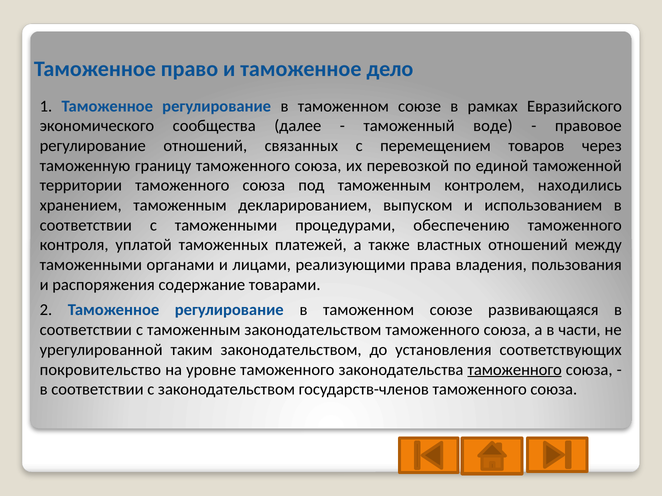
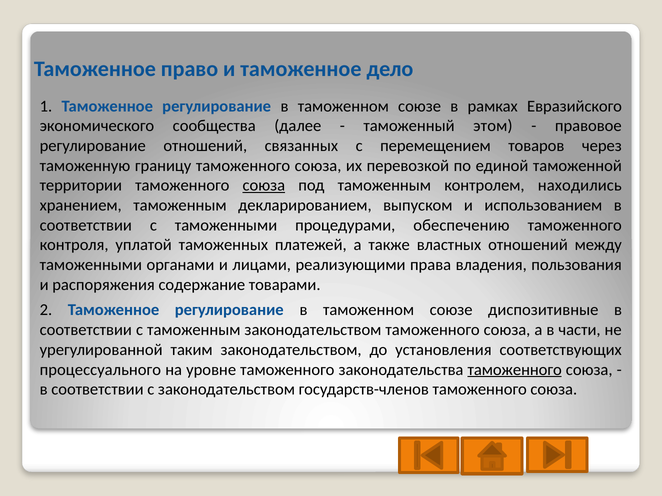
воде: воде -> этом (493, 126)
союза underline: none -> present (264, 186)
развивающаяся: развивающаяся -> диспозитивные (543, 310)
покровительство: покровительство -> процессуального (100, 370)
